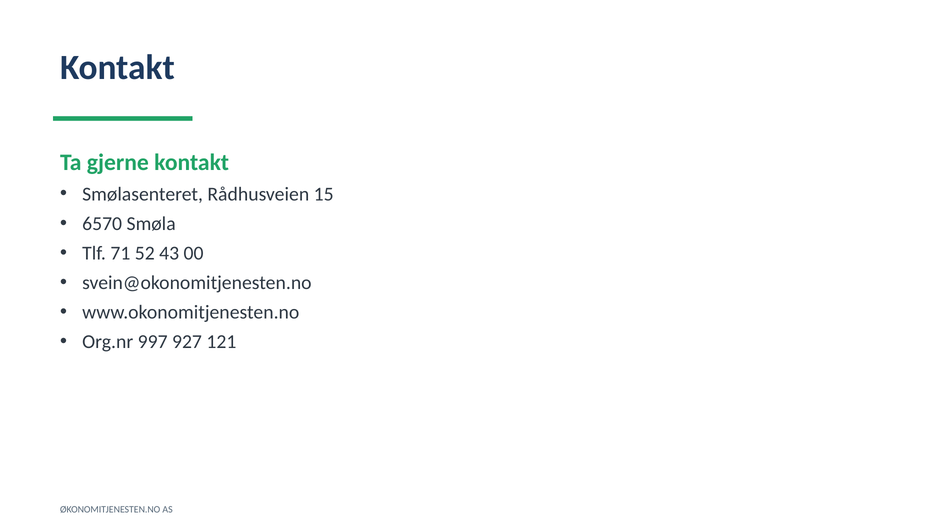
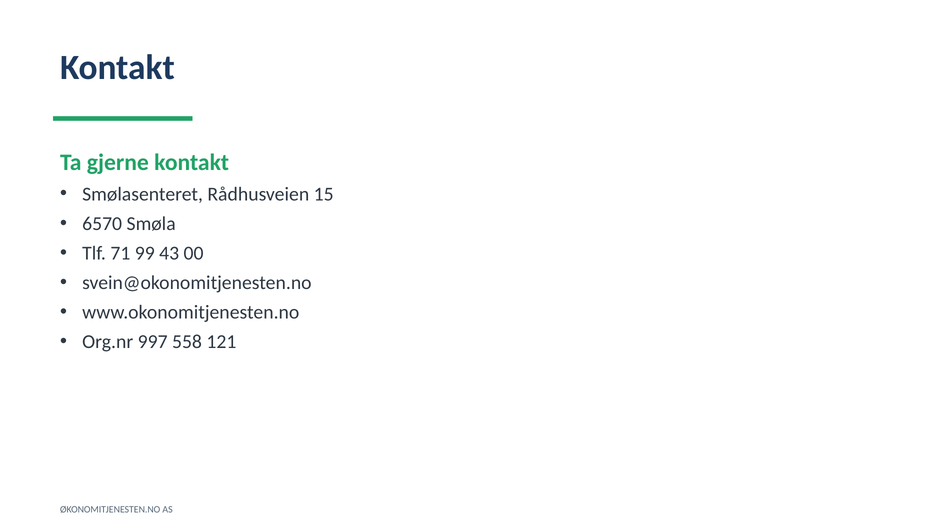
52: 52 -> 99 (145, 253)
927: 927 -> 558 (187, 342)
